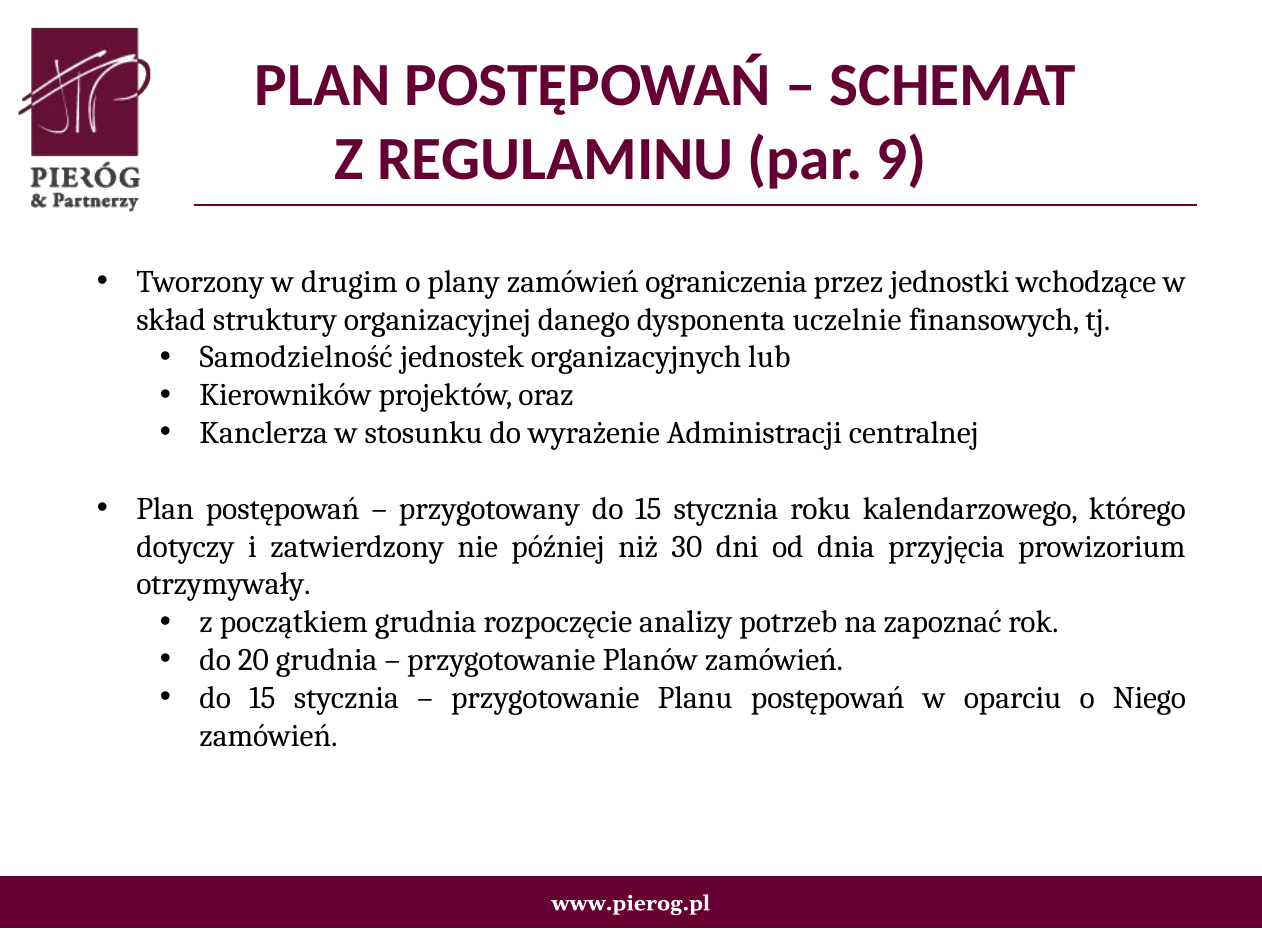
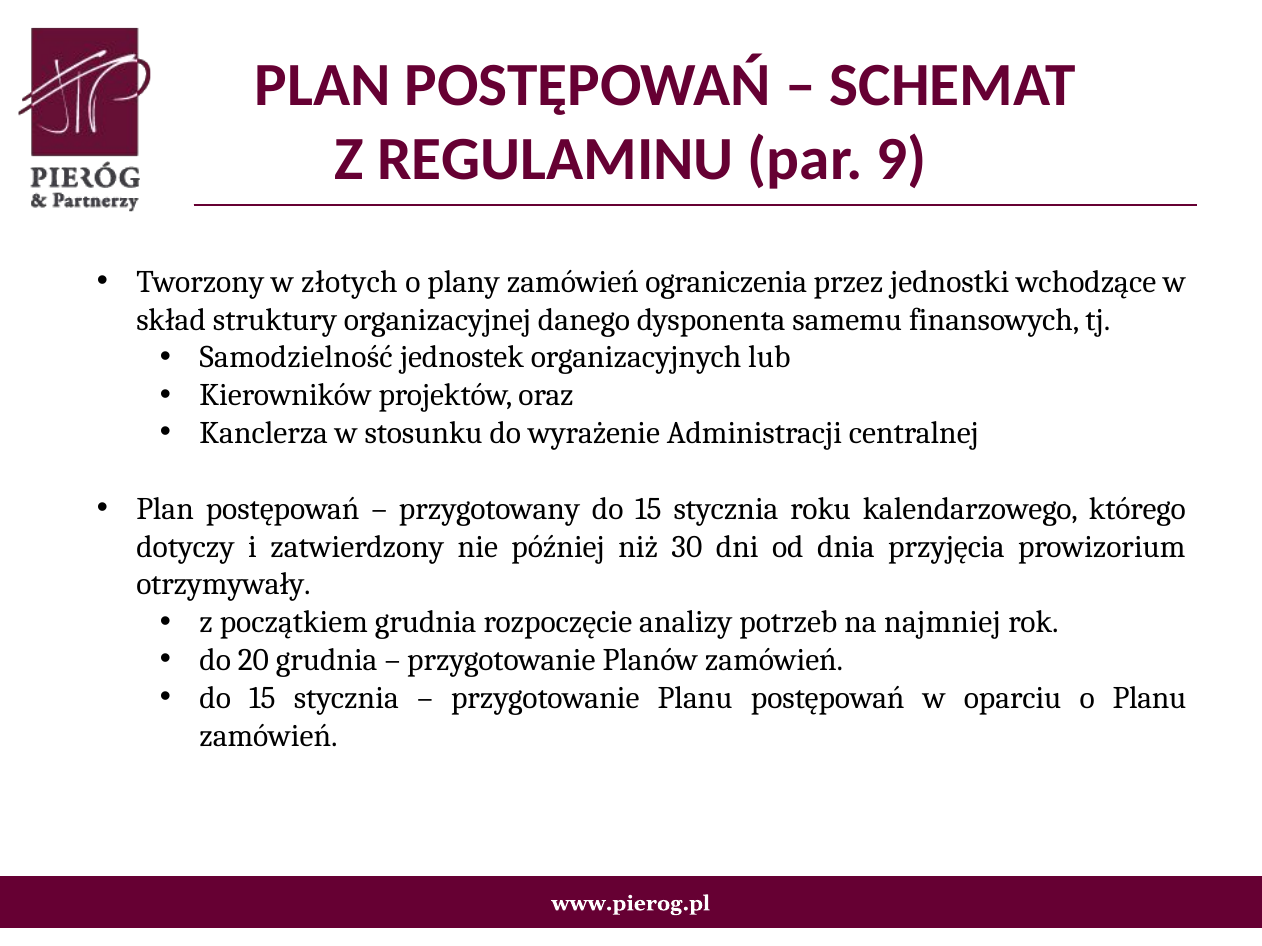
drugim: drugim -> złotych (349, 282)
uczelnie: uczelnie -> samemu (847, 320)
zapoznać: zapoznać -> najmniej (942, 623)
o Niego: Niego -> Planu (1150, 698)
